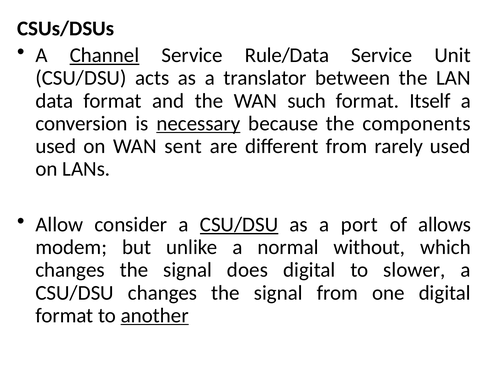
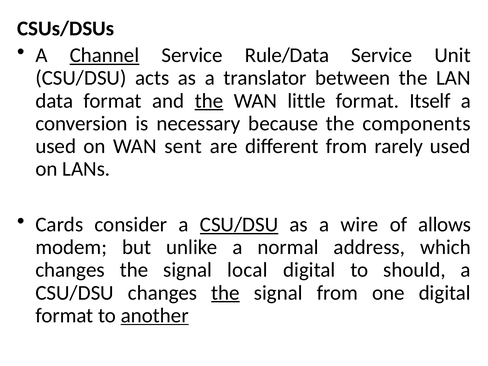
the underline: none -> present (209, 101)
such: such -> little (307, 101)
necessary underline: present -> none (198, 123)
Allow: Allow -> Cards (59, 225)
port: port -> wire (359, 225)
without: without -> address (369, 247)
does: does -> local (247, 270)
slower: slower -> should (414, 270)
the underline: none -> present (226, 293)
